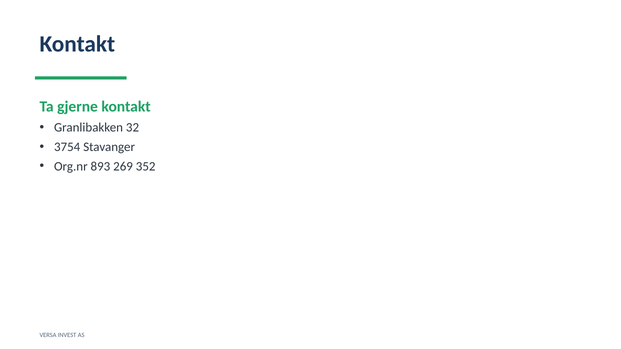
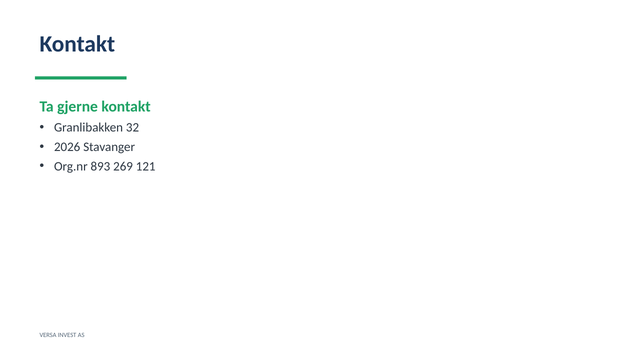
3754: 3754 -> 2026 (67, 147)
352: 352 -> 121 (146, 167)
